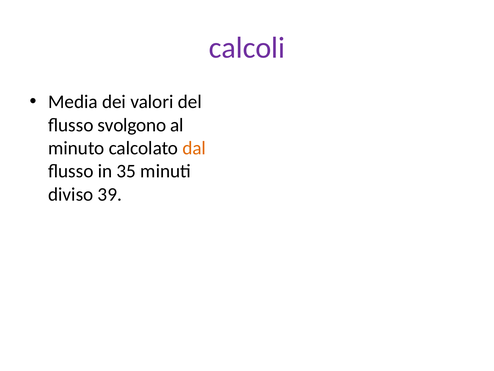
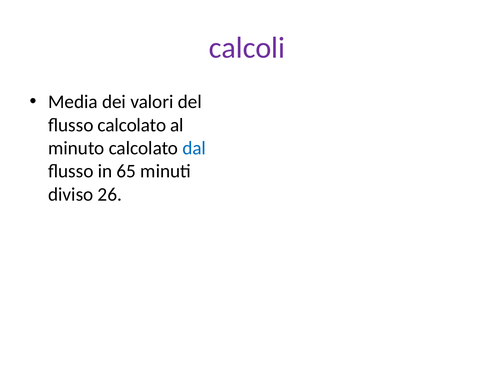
flusso svolgono: svolgono -> calcolato (132, 125)
dal colour: orange -> blue (194, 148)
35: 35 -> 65 (126, 171)
39: 39 -> 26 (110, 194)
